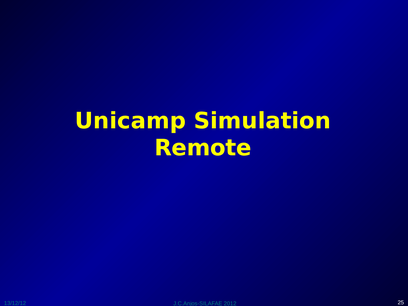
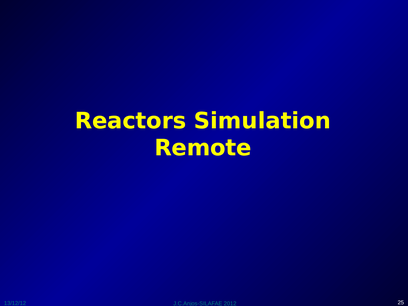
Unicamp: Unicamp -> Reactors (130, 121)
